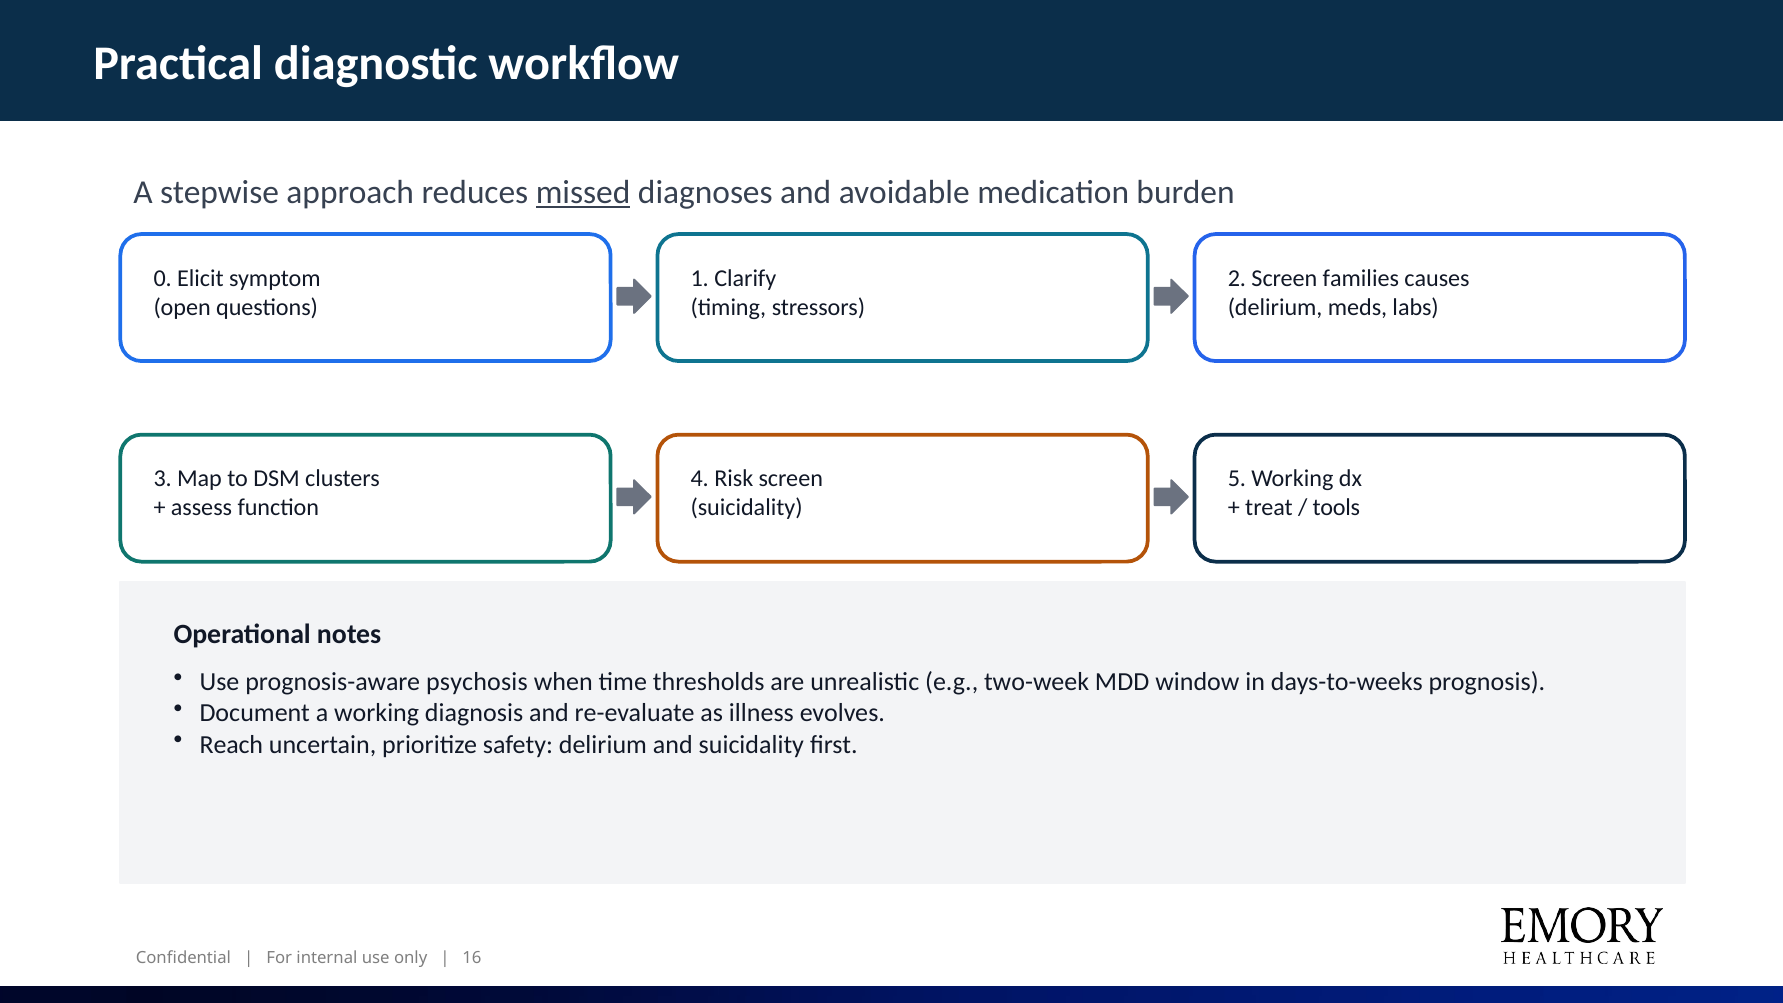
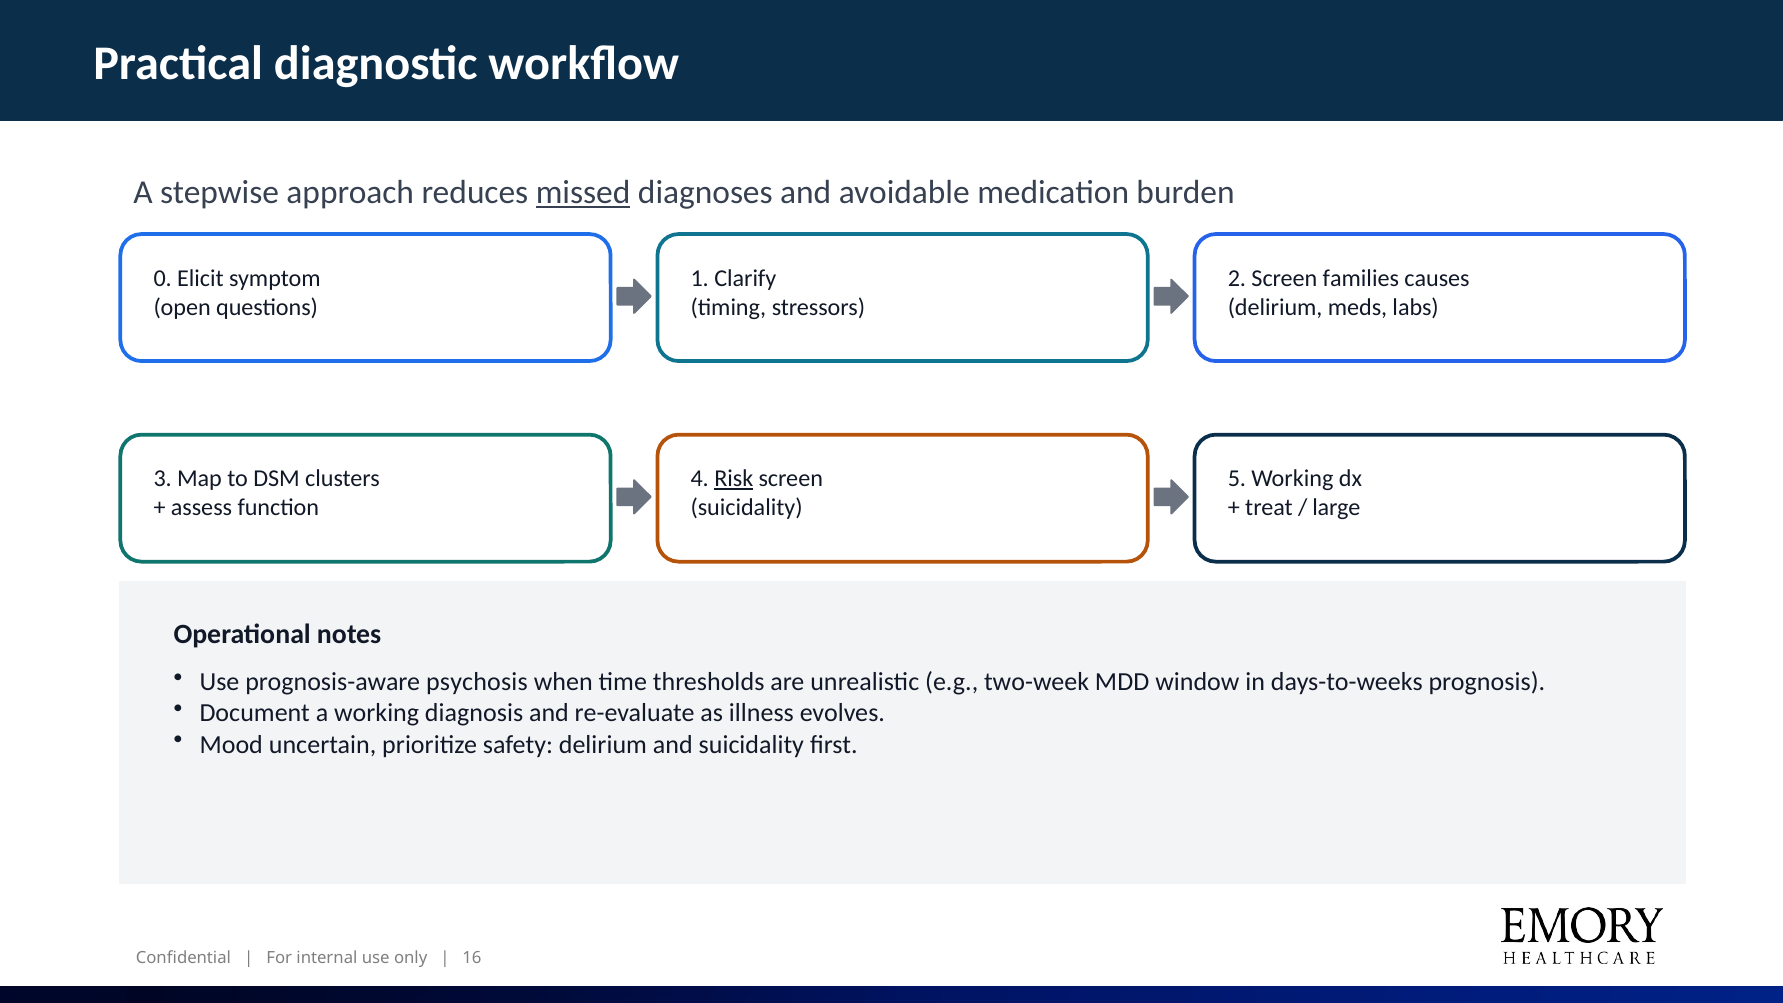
Risk underline: none -> present (734, 479)
tools: tools -> large (1336, 508)
Reach: Reach -> Mood (231, 744)
